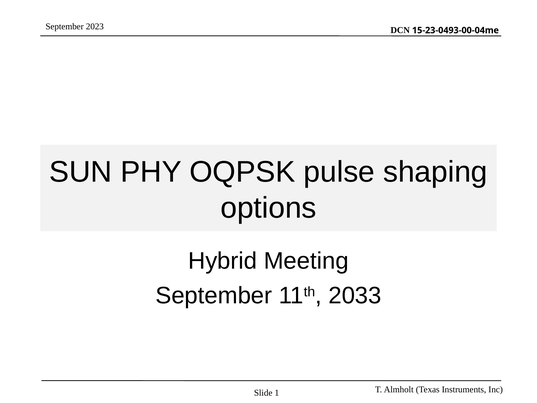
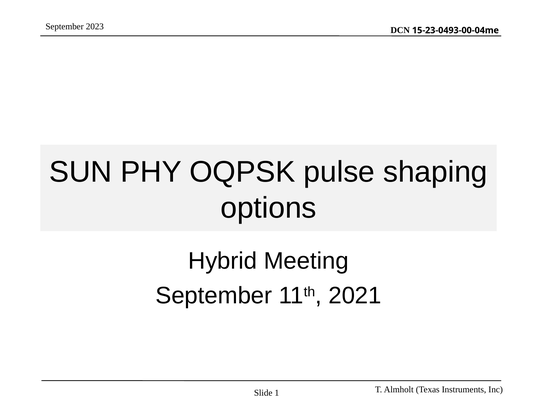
2033: 2033 -> 2021 (355, 296)
